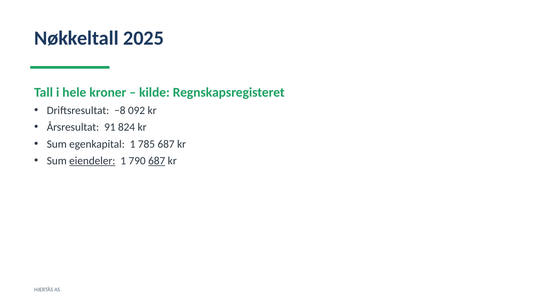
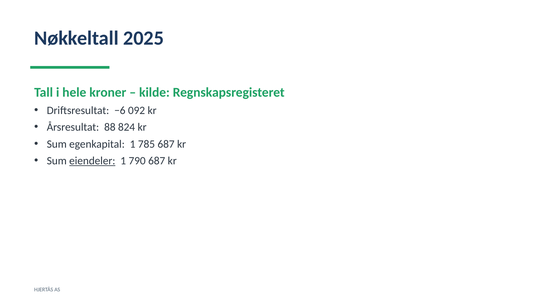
−8: −8 -> −6 (120, 110)
91: 91 -> 88 (110, 127)
687 underline: present -> none (157, 161)
